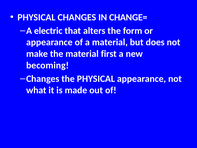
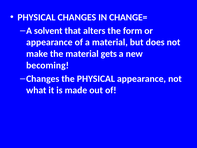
electric: electric -> solvent (48, 31)
first: first -> gets (109, 54)
